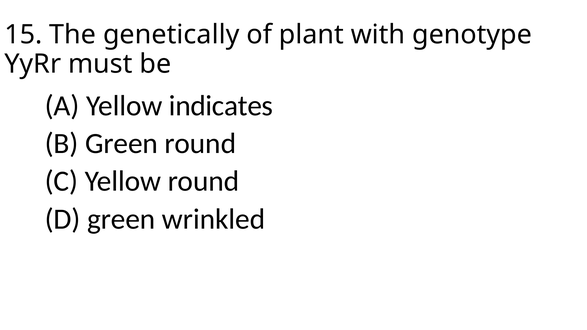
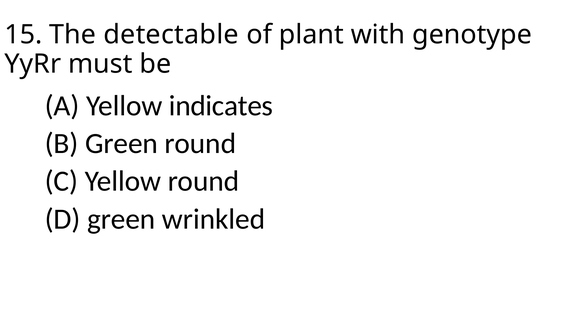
genetically: genetically -> detectable (171, 35)
